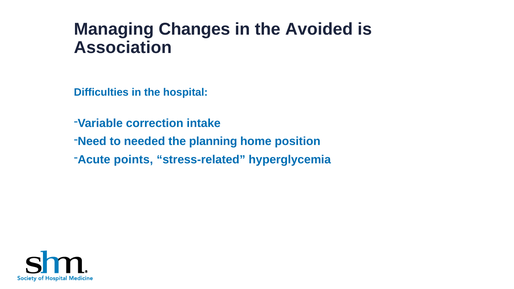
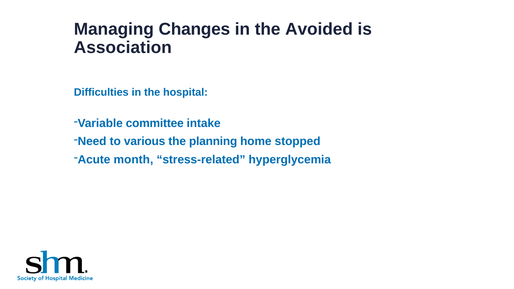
correction: correction -> committee (155, 123)
needed: needed -> various (145, 141)
position: position -> stopped (298, 141)
points: points -> month (133, 160)
